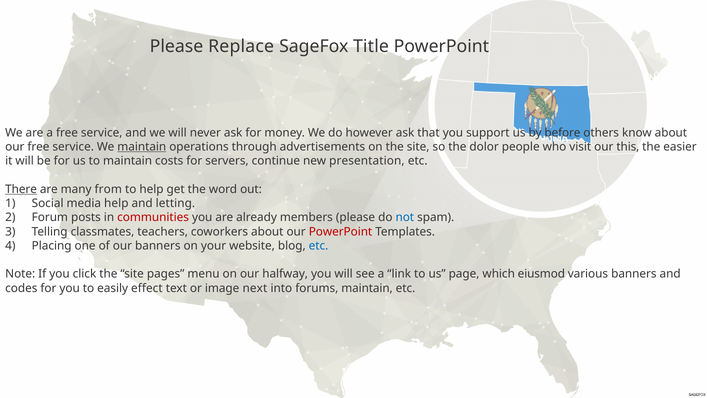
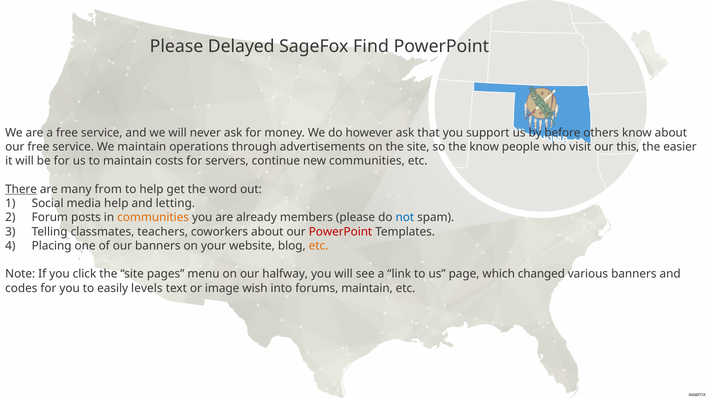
Replace: Replace -> Delayed (241, 46)
Title: Title -> Find (371, 46)
maintain underline: present -> none (142, 147)
the dolor: dolor -> know (484, 147)
new presentation: presentation -> communities (367, 161)
communities colour: red -> orange (153, 217)
etc colour: blue -> orange (319, 246)
eiusmod: eiusmod -> changed (541, 274)
effect: effect -> levels (147, 288)
next: next -> wish (255, 288)
